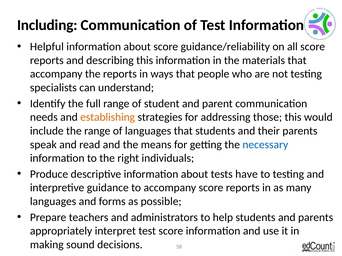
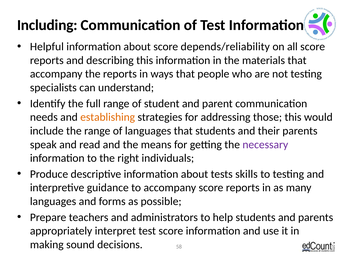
guidance/reliability: guidance/reliability -> depends/reliability (225, 47)
necessary colour: blue -> purple (265, 145)
have: have -> skills (246, 174)
